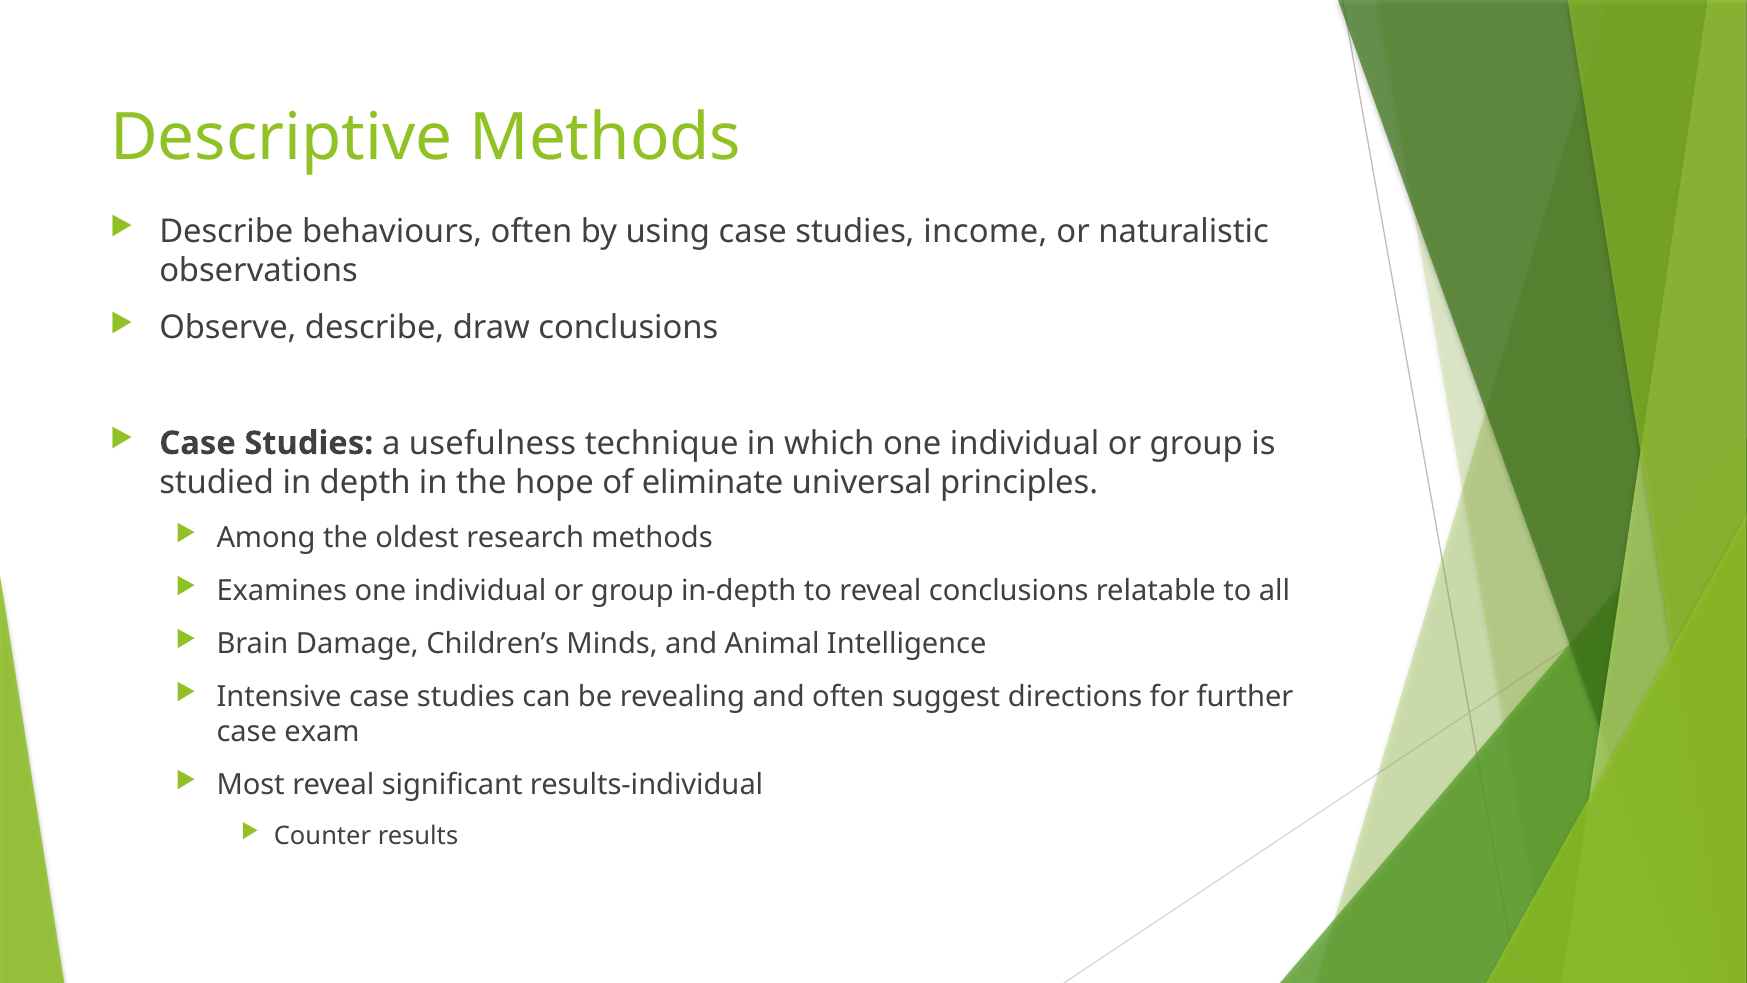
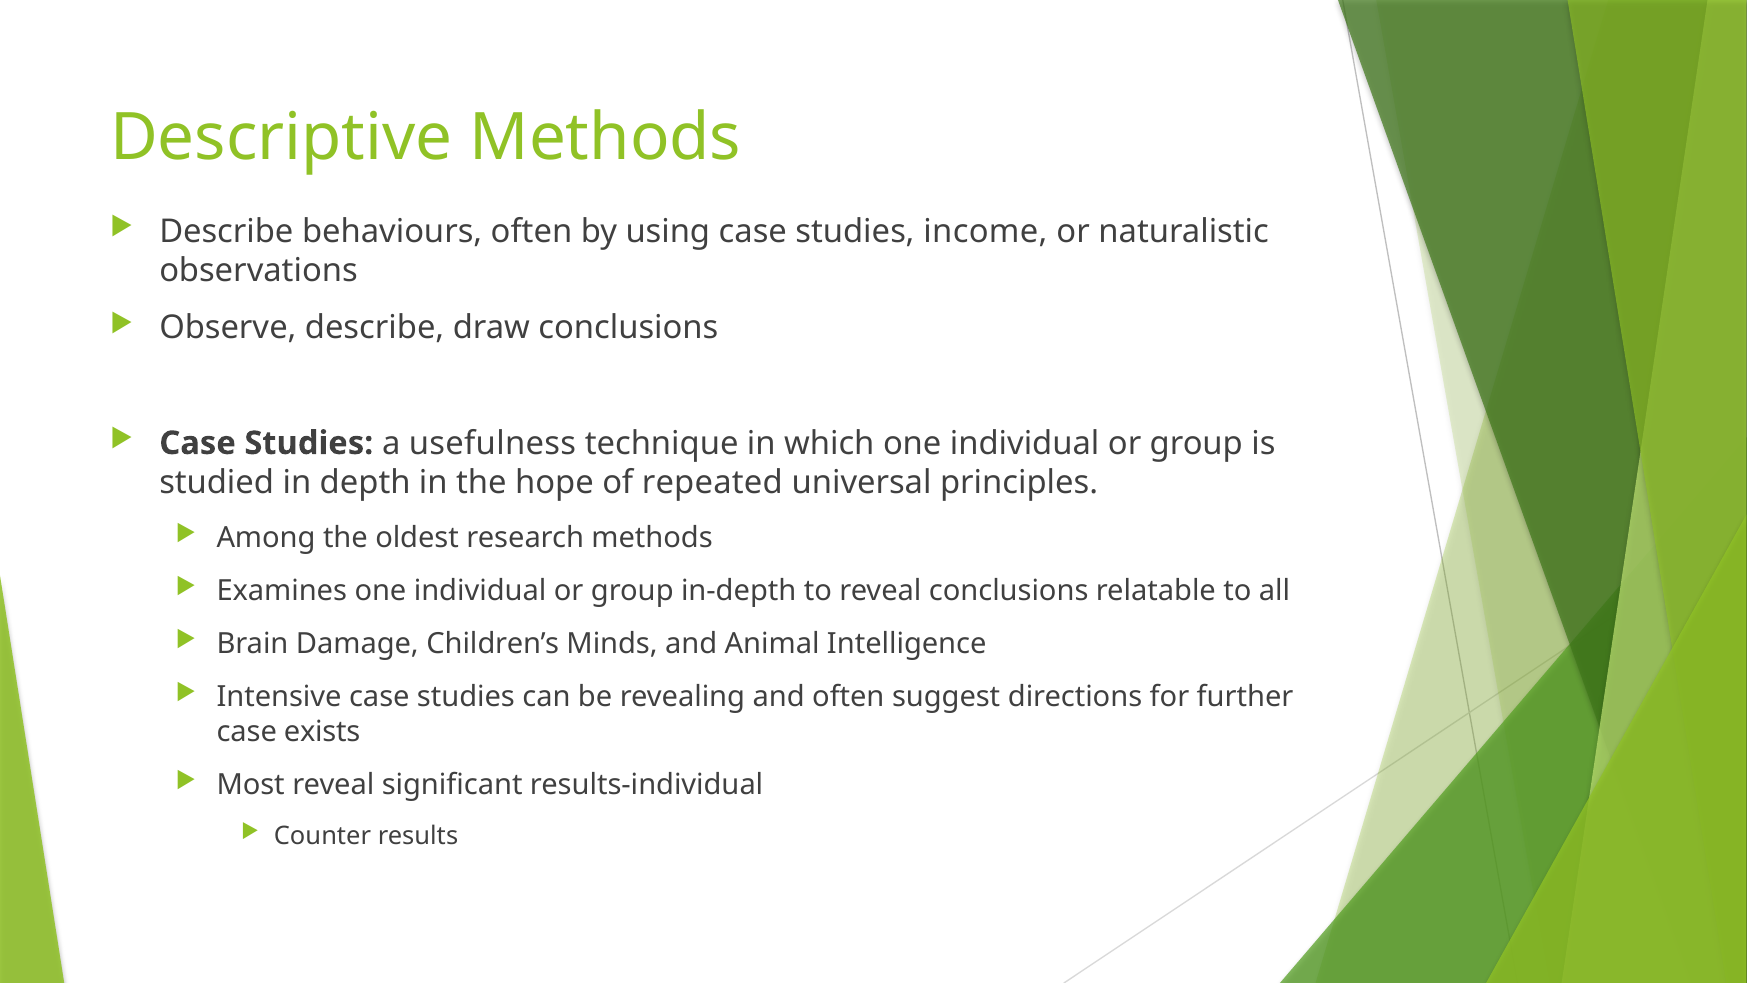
eliminate: eliminate -> repeated (712, 482)
exam: exam -> exists (322, 732)
